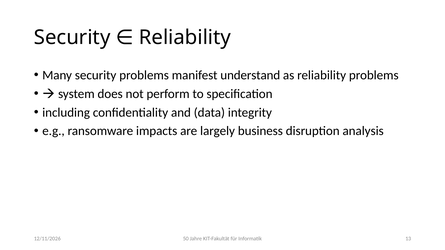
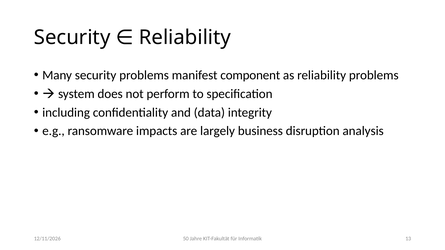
understand: understand -> component (250, 75)
